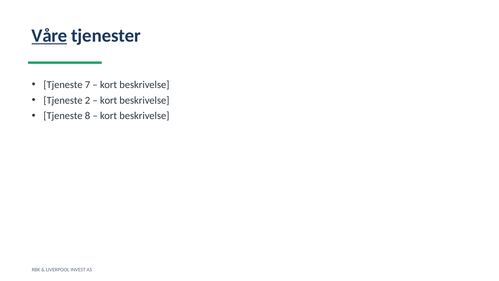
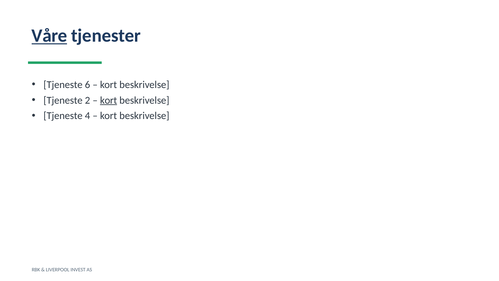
7: 7 -> 6 (87, 85)
kort underline: none -> present (109, 100)
8: 8 -> 4 (87, 116)
